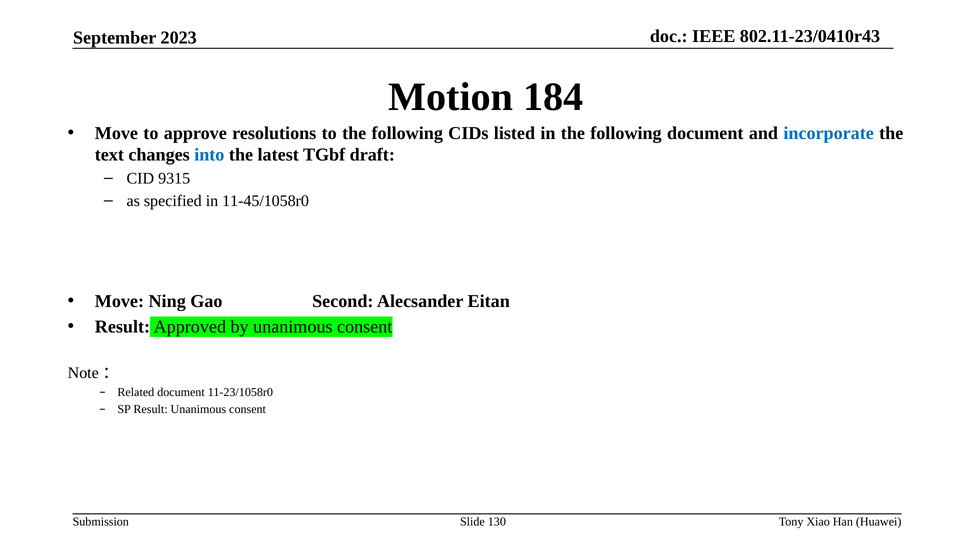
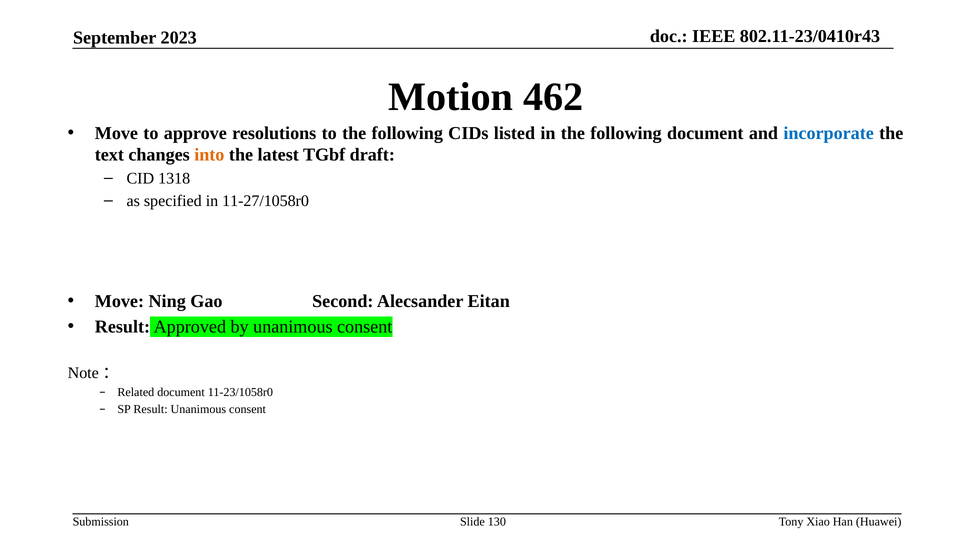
184: 184 -> 462 (553, 97)
into colour: blue -> orange (209, 155)
9315: 9315 -> 1318 (174, 178)
11-45/1058r0: 11-45/1058r0 -> 11-27/1058r0 (266, 201)
